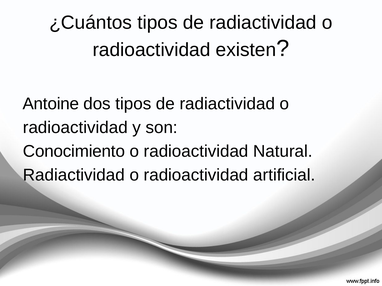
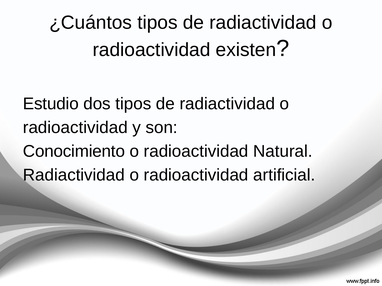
Antoine: Antoine -> Estudio (51, 104)
